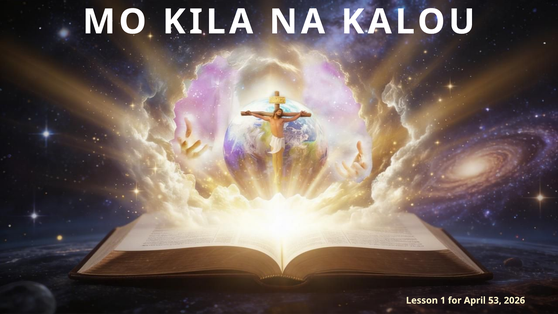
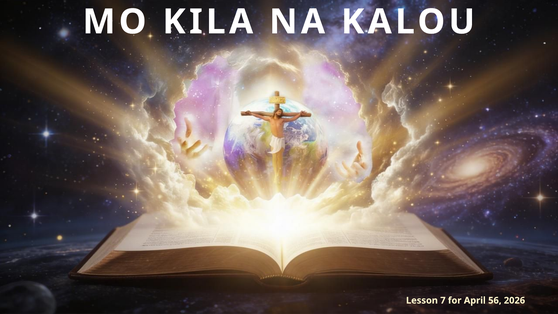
1: 1 -> 7 (443, 300)
53: 53 -> 56 (495, 300)
